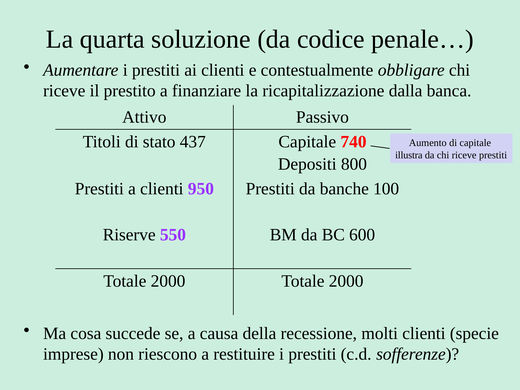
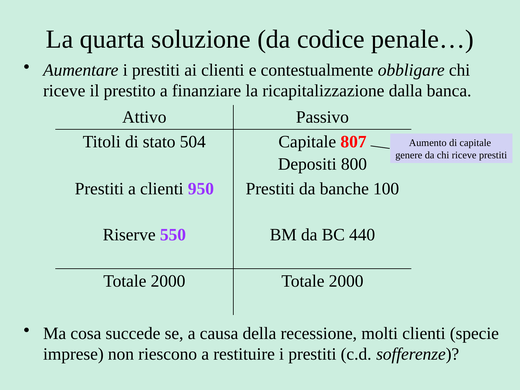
437: 437 -> 504 (193, 142)
740: 740 -> 807 (354, 142)
illustra: illustra -> genere (409, 155)
600: 600 -> 440 (362, 235)
